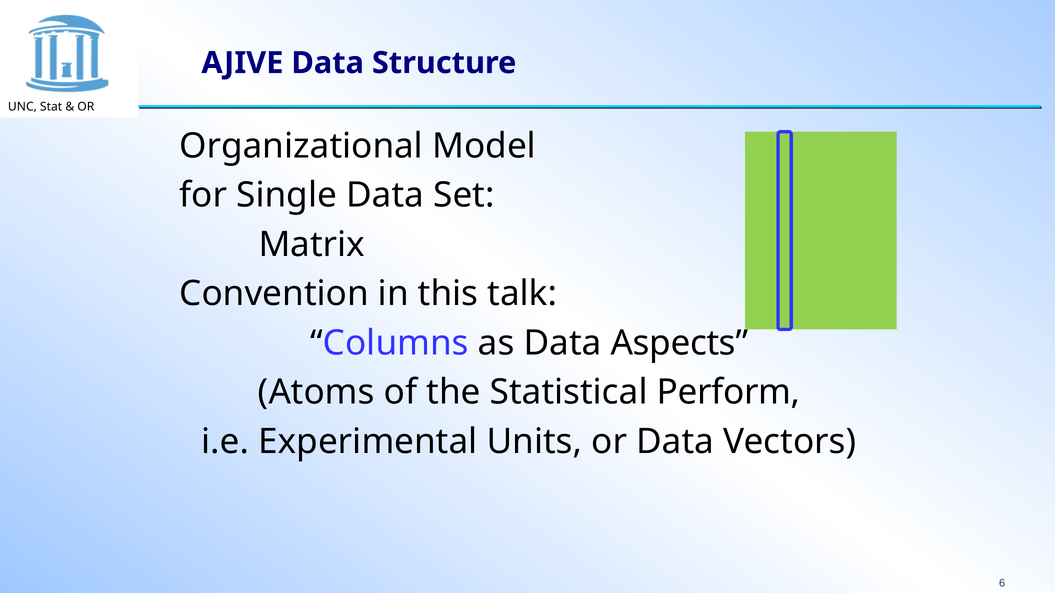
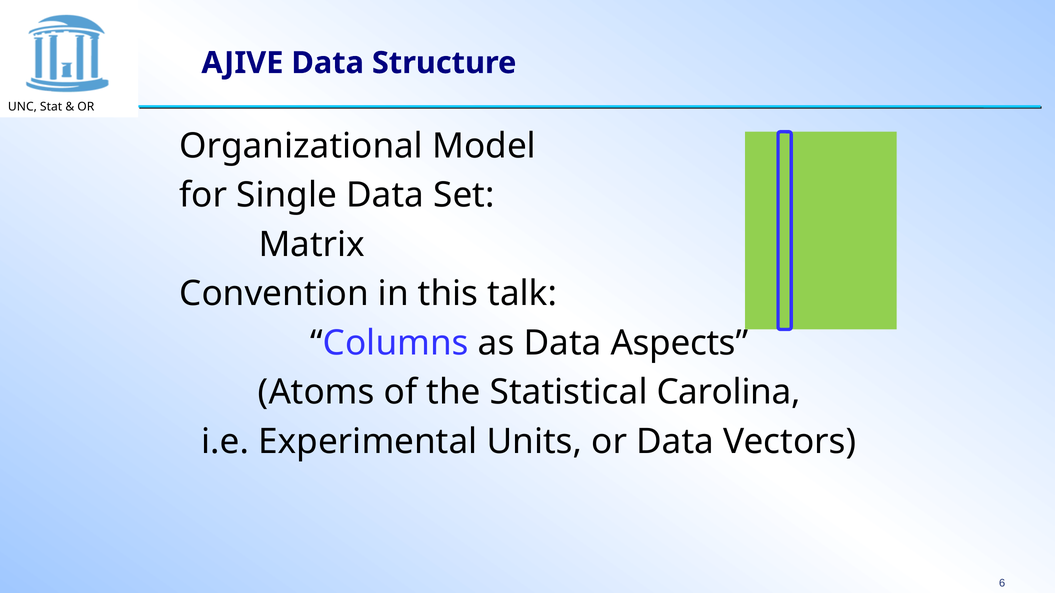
Perform: Perform -> Carolina (729, 392)
